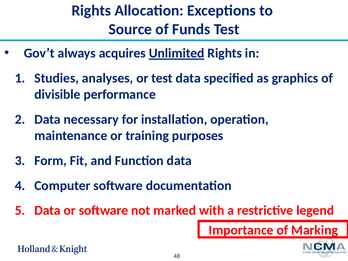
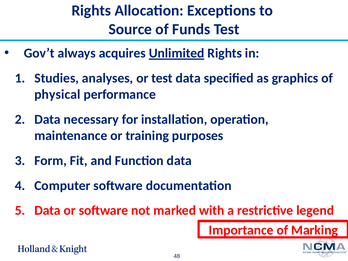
divisible: divisible -> physical (57, 94)
